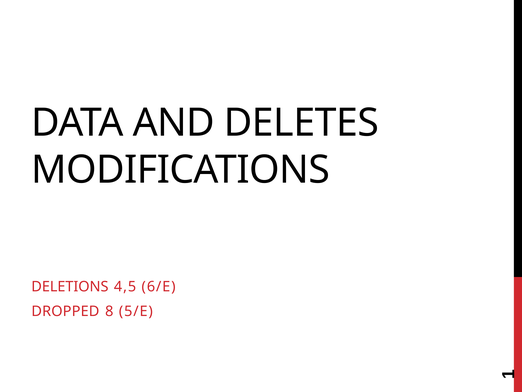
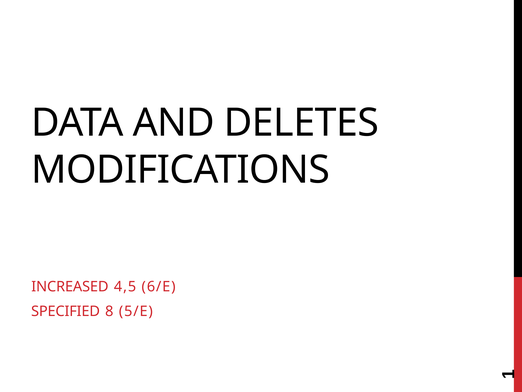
DELETIONS: DELETIONS -> INCREASED (70, 286)
DROPPED: DROPPED -> SPECIFIED (66, 311)
